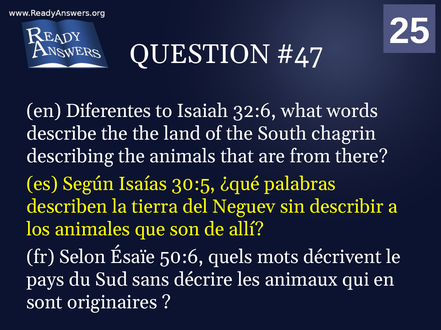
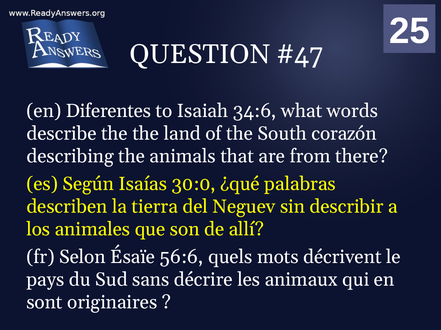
32:6: 32:6 -> 34:6 (255, 111)
chagrin: chagrin -> corazón (344, 134)
30:5: 30:5 -> 30:0 (194, 184)
50:6: 50:6 -> 56:6 (182, 257)
